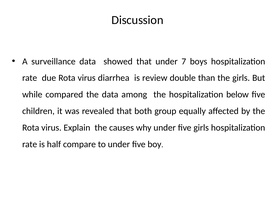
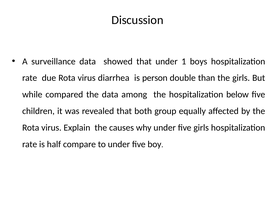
7: 7 -> 1 (184, 61)
review: review -> person (155, 78)
